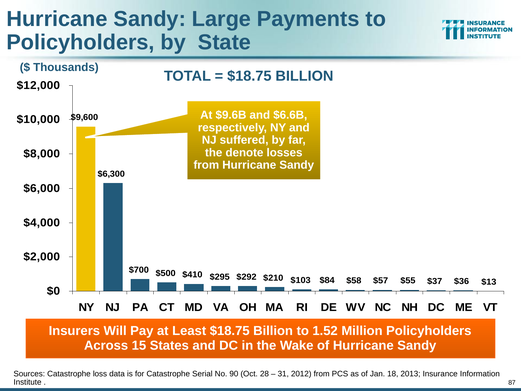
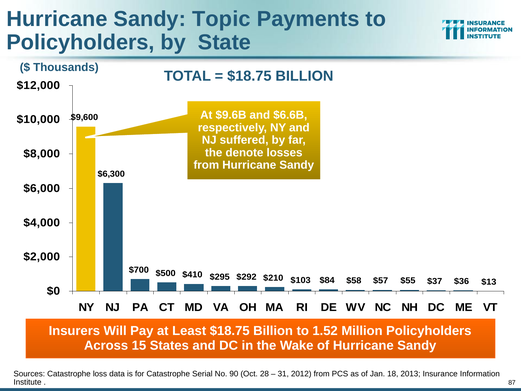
Large: Large -> Topic (221, 19)
